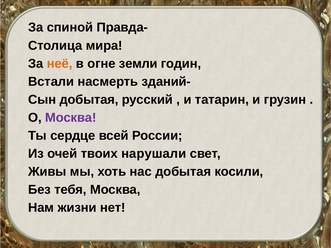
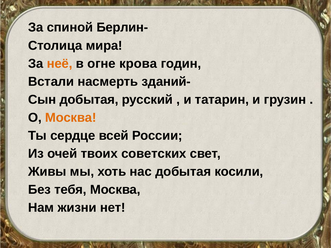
Правда-: Правда- -> Берлин- (122, 28)
земли: земли -> крова (138, 64)
Москва colour: purple -> orange (71, 118)
нарушали: нарушали -> советских (154, 154)
